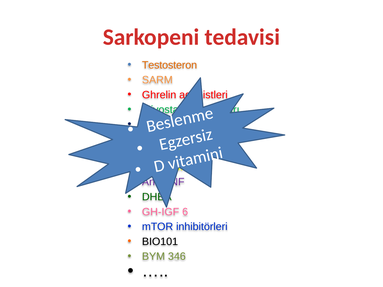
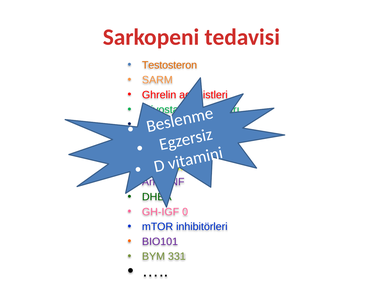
6: 6 -> 0 (185, 212)
BIO101 colour: black -> purple (160, 242)
346: 346 -> 331 (177, 257)
